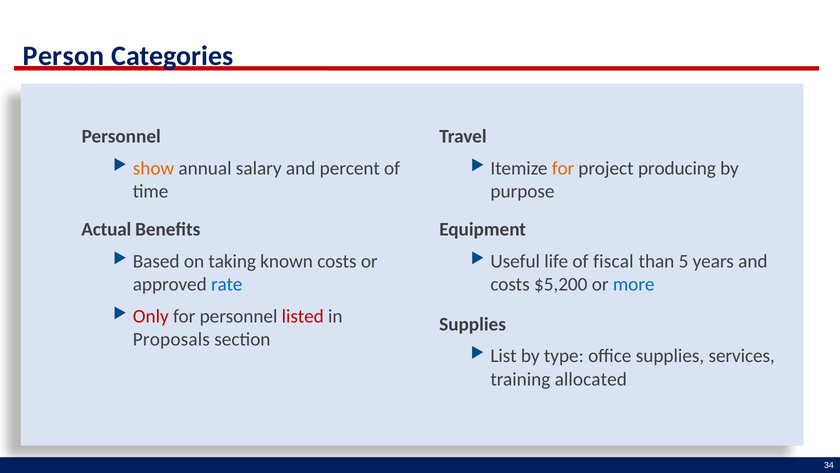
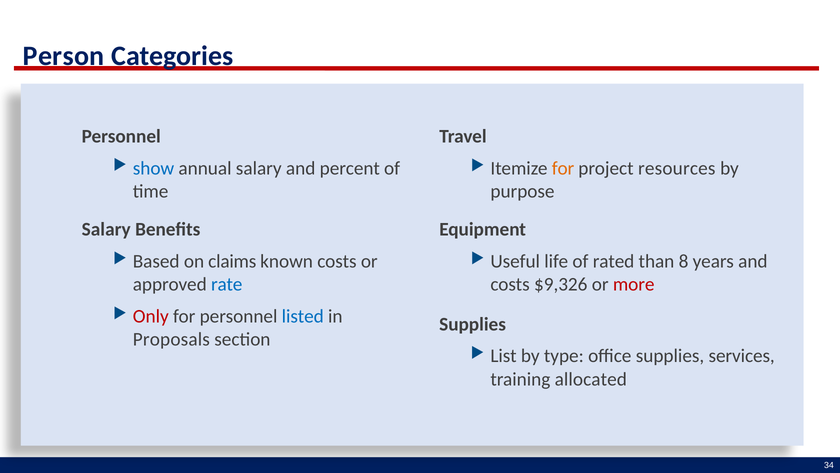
show colour: orange -> blue (154, 168)
producing: producing -> resources (677, 168)
Actual: Actual -> Salary (106, 229)
taking: taking -> claims (232, 261)
fiscal: fiscal -> rated (614, 261)
5: 5 -> 8 (684, 261)
$5,200: $5,200 -> $9,326 (561, 284)
more colour: blue -> red (634, 284)
listed colour: red -> blue (303, 316)
